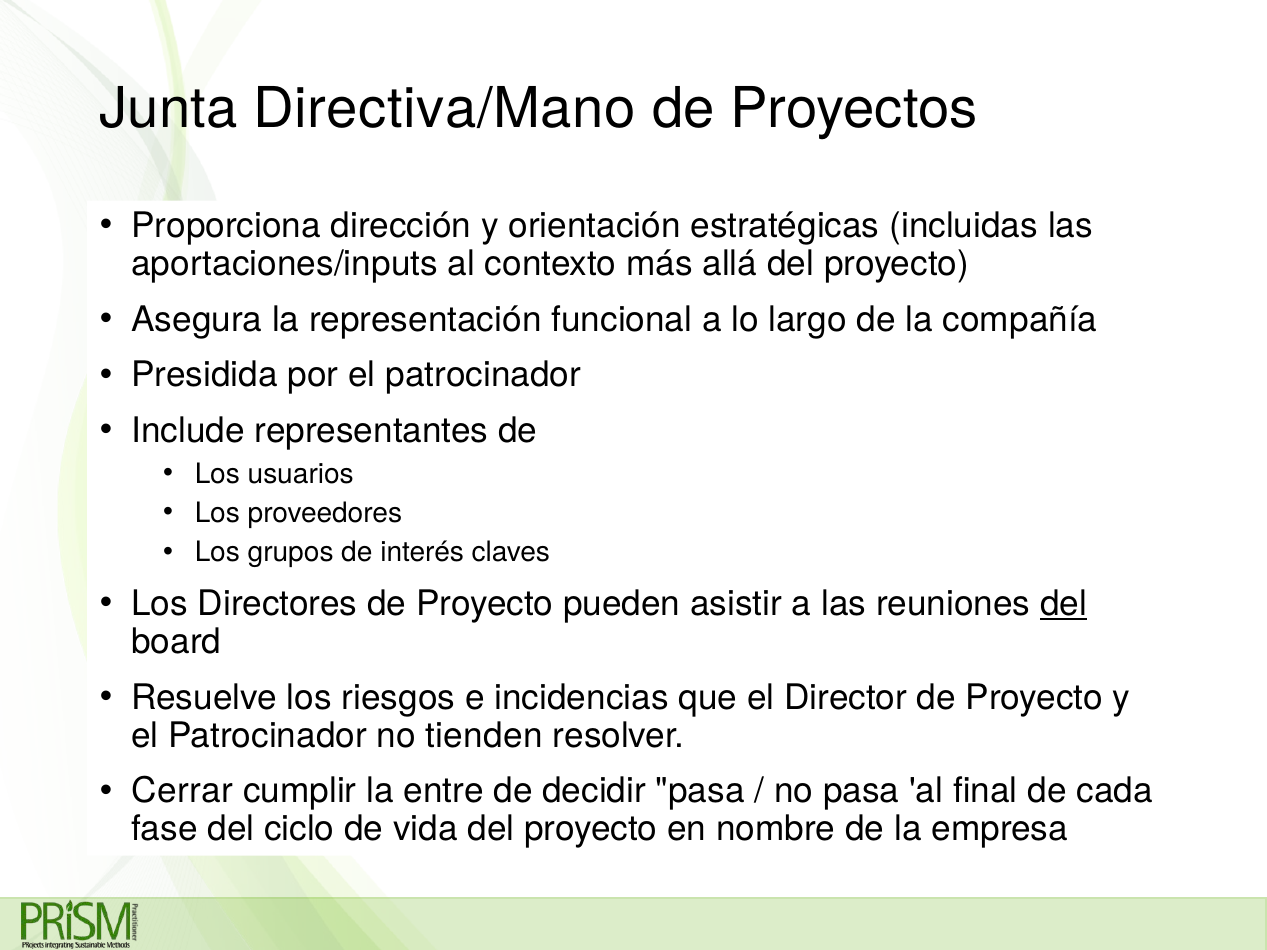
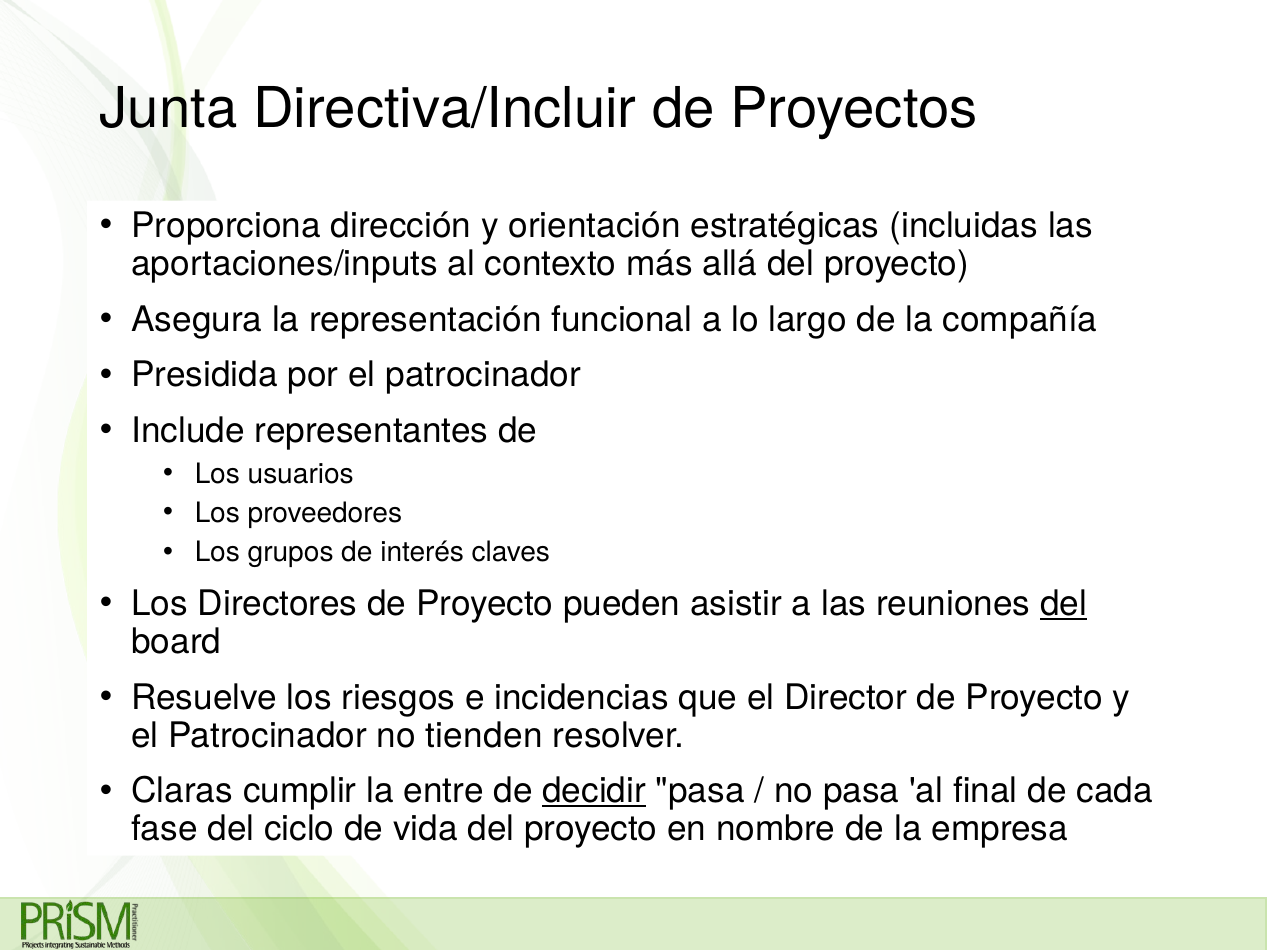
Directiva/Mano: Directiva/Mano -> Directiva/Incluir (445, 109)
Cerrar: Cerrar -> Claras (182, 791)
decidir underline: none -> present (594, 791)
